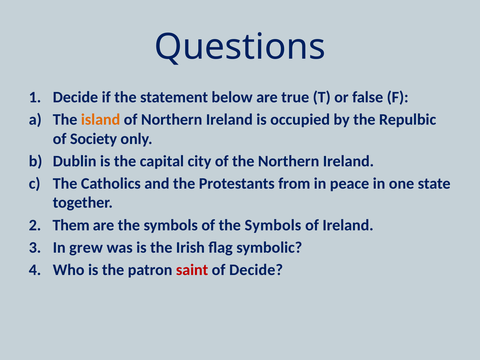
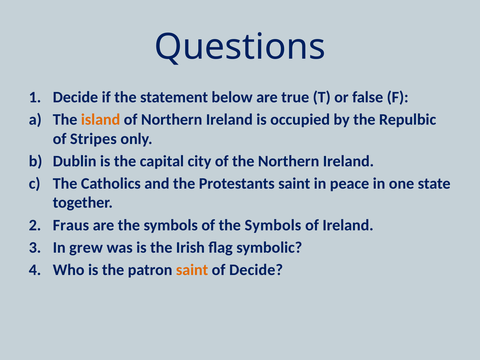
Society: Society -> Stripes (93, 139)
Protestants from: from -> saint (294, 184)
Them: Them -> Fraus (71, 225)
saint colour: red -> orange (192, 270)
